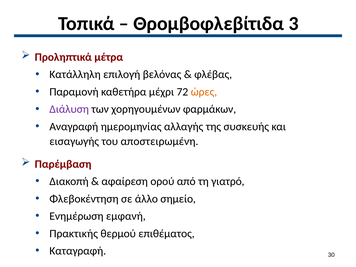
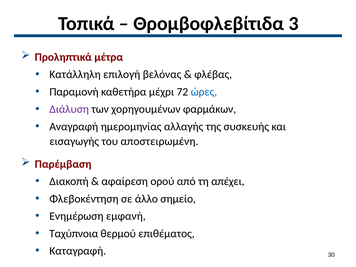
ώρες colour: orange -> blue (204, 92)
γιατρό: γιατρό -> απέχει (228, 181)
Πρακτικής: Πρακτικής -> Ταχύπνοια (74, 234)
